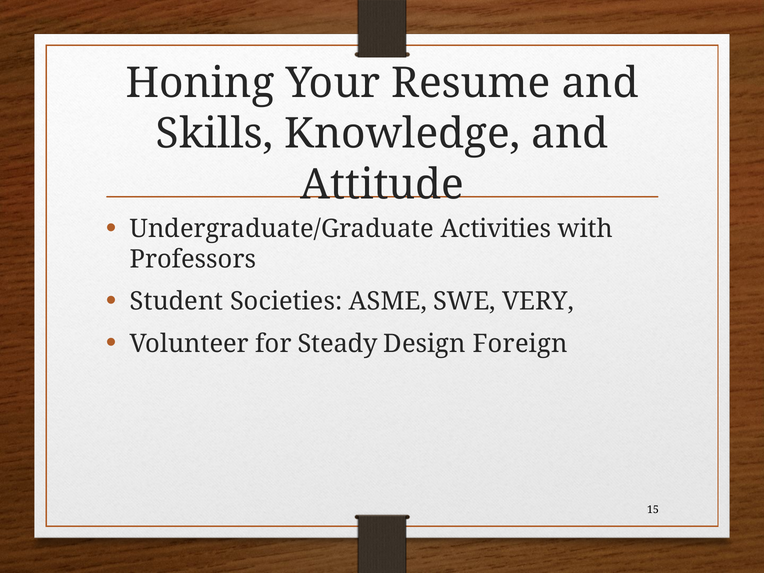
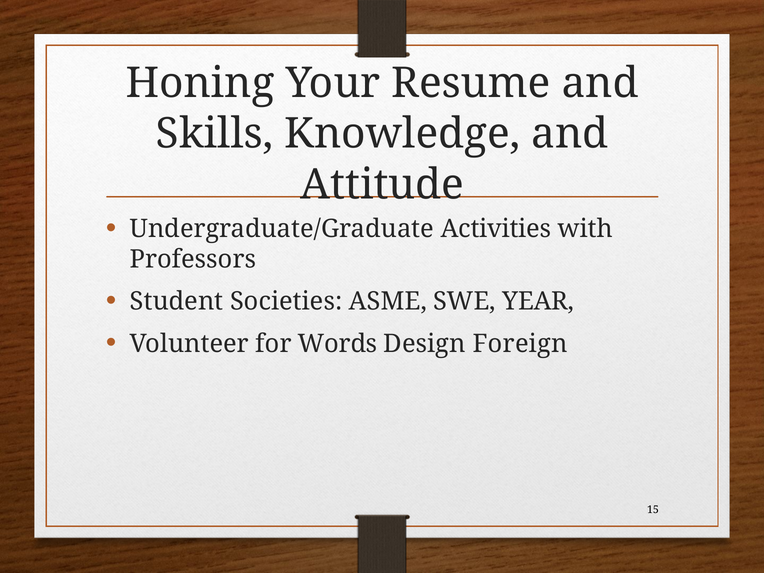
VERY: VERY -> YEAR (538, 302)
Steady: Steady -> Words (338, 344)
